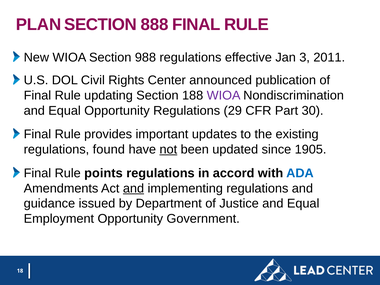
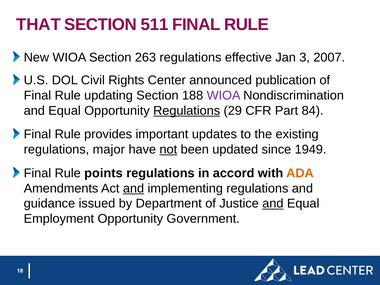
PLAN: PLAN -> THAT (38, 25)
888: 888 -> 511 (155, 25)
988: 988 -> 263 (145, 57)
2011: 2011 -> 2007 (329, 57)
Regulations underline: none -> present (187, 111)
30: 30 -> 84 (313, 111)
found: found -> major (109, 149)
1905: 1905 -> 1949 (311, 149)
ADA colour: blue -> orange (300, 173)
and underline: none -> present (273, 204)
